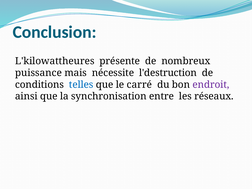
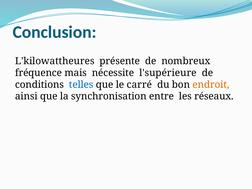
puissance: puissance -> fréquence (39, 73)
l'destruction: l'destruction -> l'supérieure (168, 73)
endroit colour: purple -> orange (211, 85)
